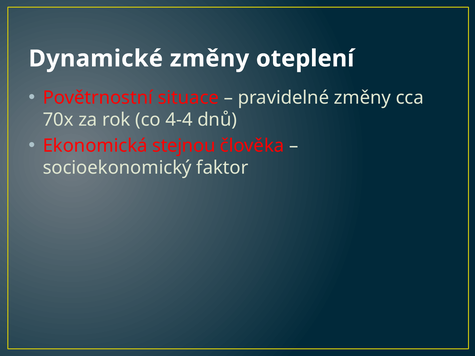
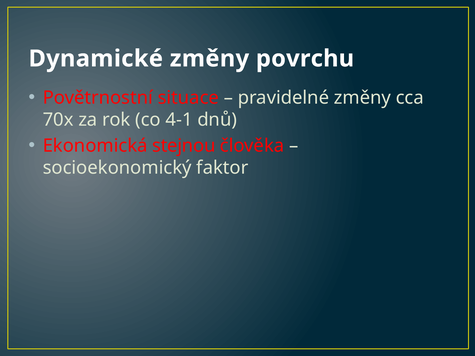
oteplení: oteplení -> povrchu (305, 59)
4-4: 4-4 -> 4-1 (179, 120)
